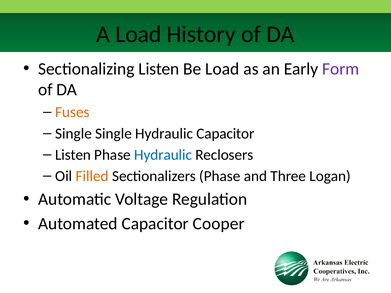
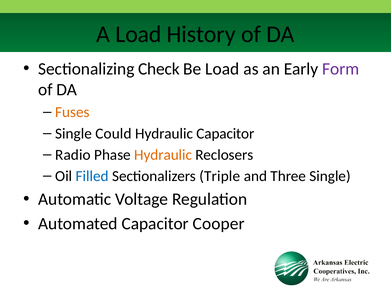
Sectionalizing Listen: Listen -> Check (159, 69)
Single Single: Single -> Could (113, 134)
Listen: Listen -> Radio (73, 155)
Hydraulic colour: blue -> orange (163, 155)
Filled colour: orange -> blue (92, 176)
Sectionalizers Phase: Phase -> Triple (220, 176)
Three Logan: Logan -> Single (330, 176)
